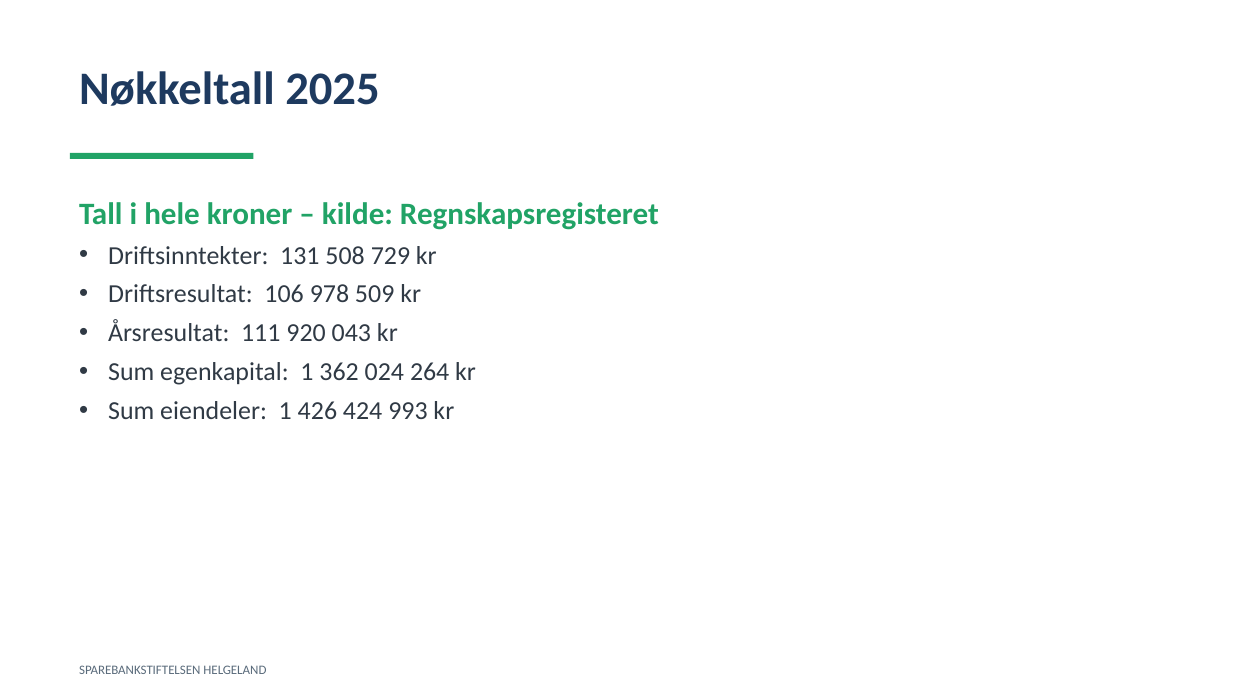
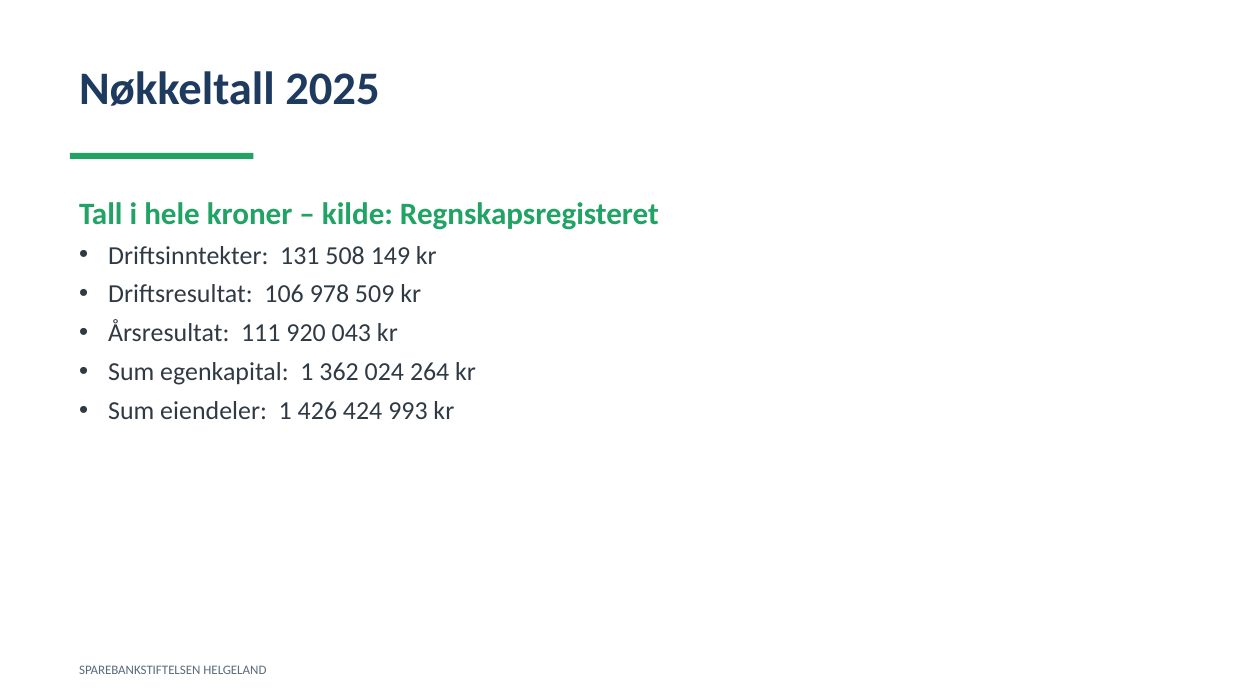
729: 729 -> 149 (390, 256)
